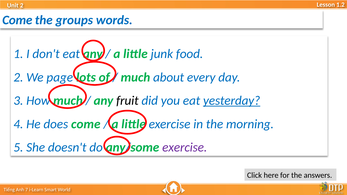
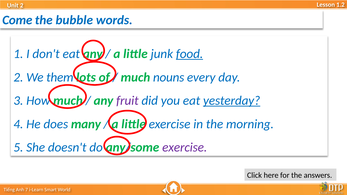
groups: groups -> bubble (74, 20)
food underline: none -> present (190, 54)
page: page -> them (60, 77)
about: about -> nouns (169, 77)
fruit colour: black -> purple (127, 101)
does come: come -> many (86, 124)
